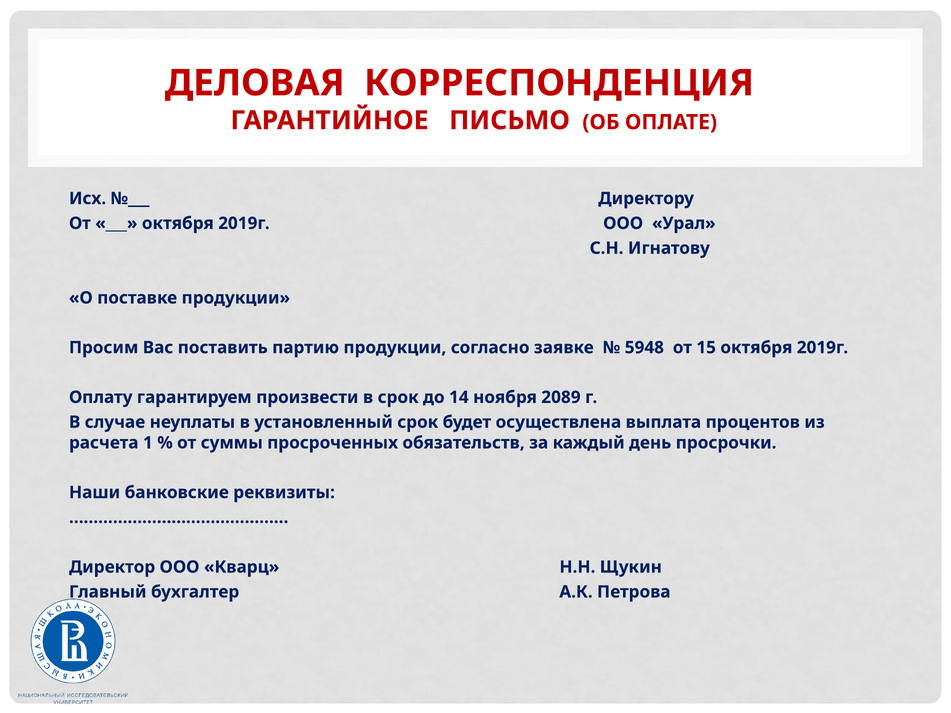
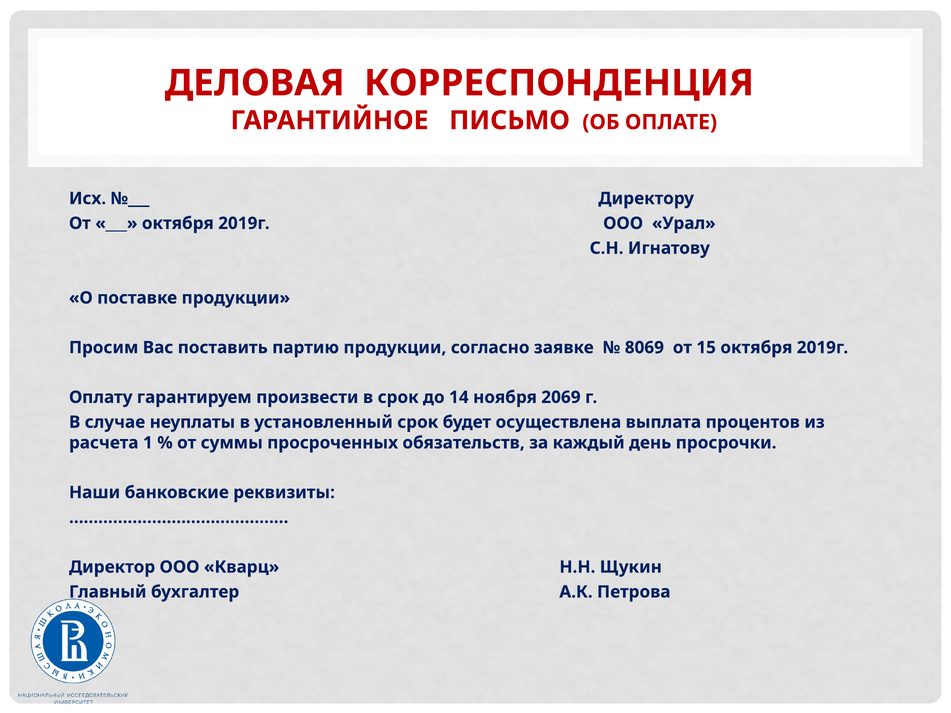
5948: 5948 -> 8069 (644, 348)
2089: 2089 -> 2069 (561, 397)
